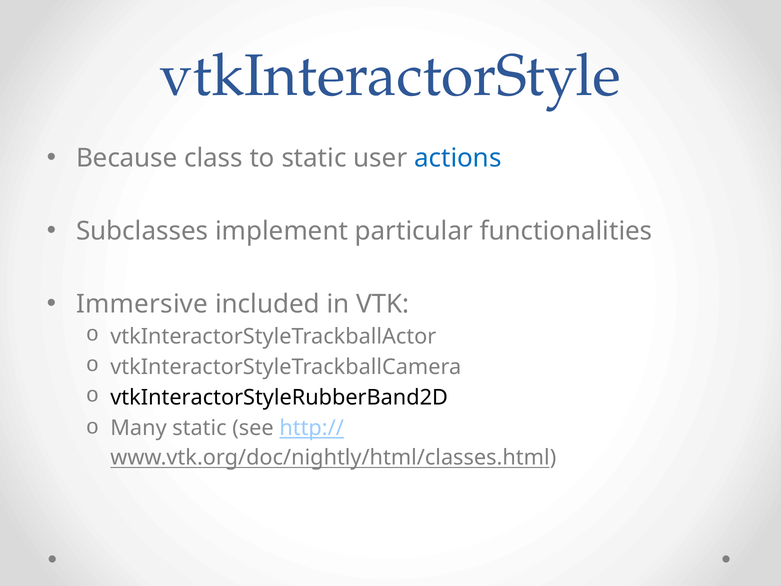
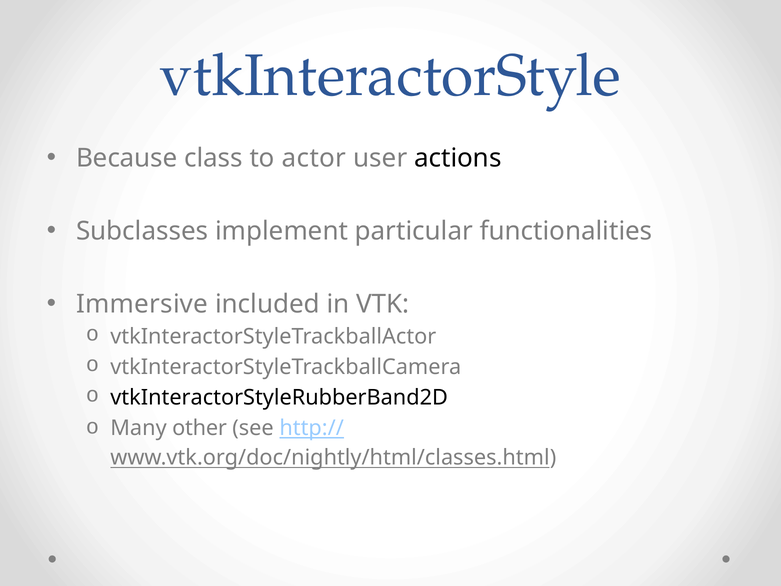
to static: static -> actor (314, 158)
actions colour: blue -> black (458, 158)
Many static: static -> other (200, 428)
